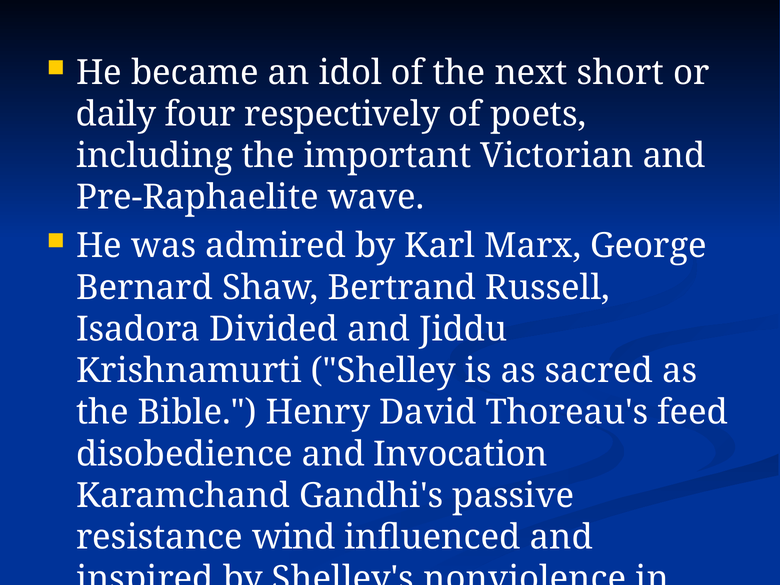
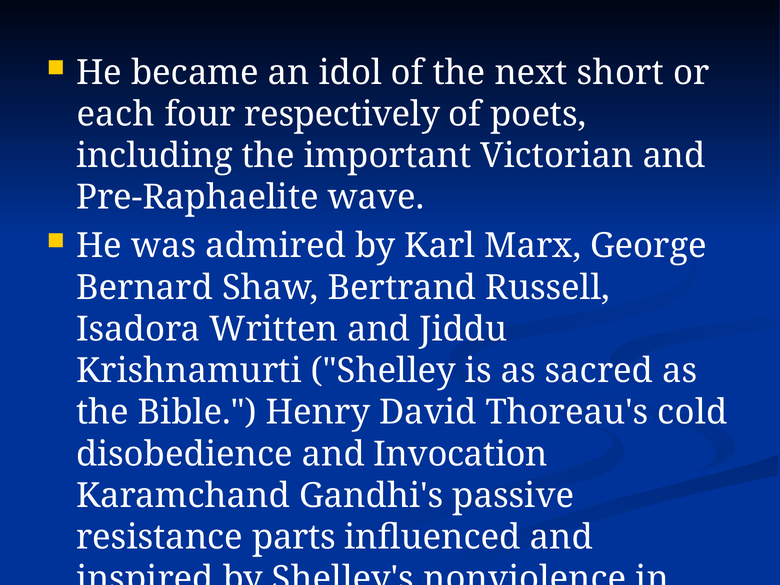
daily: daily -> each (116, 114)
Divided: Divided -> Written (274, 329)
feed: feed -> cold (692, 412)
wind: wind -> parts (294, 537)
